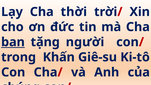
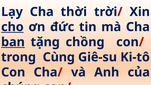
cho underline: none -> present (12, 27)
người: người -> chồng (85, 42)
Khấn: Khấn -> Cùng (59, 57)
